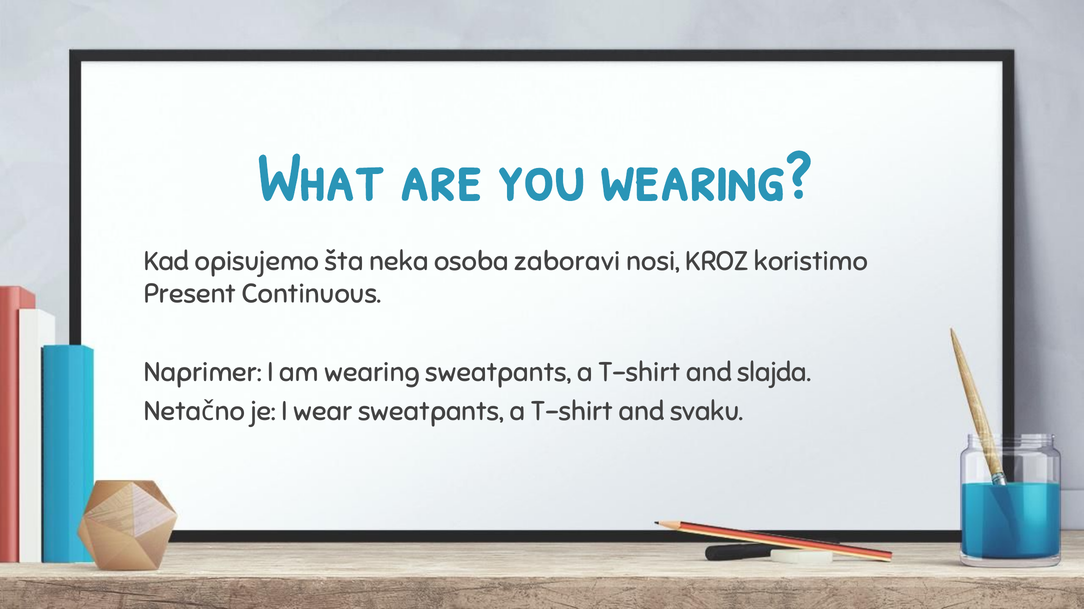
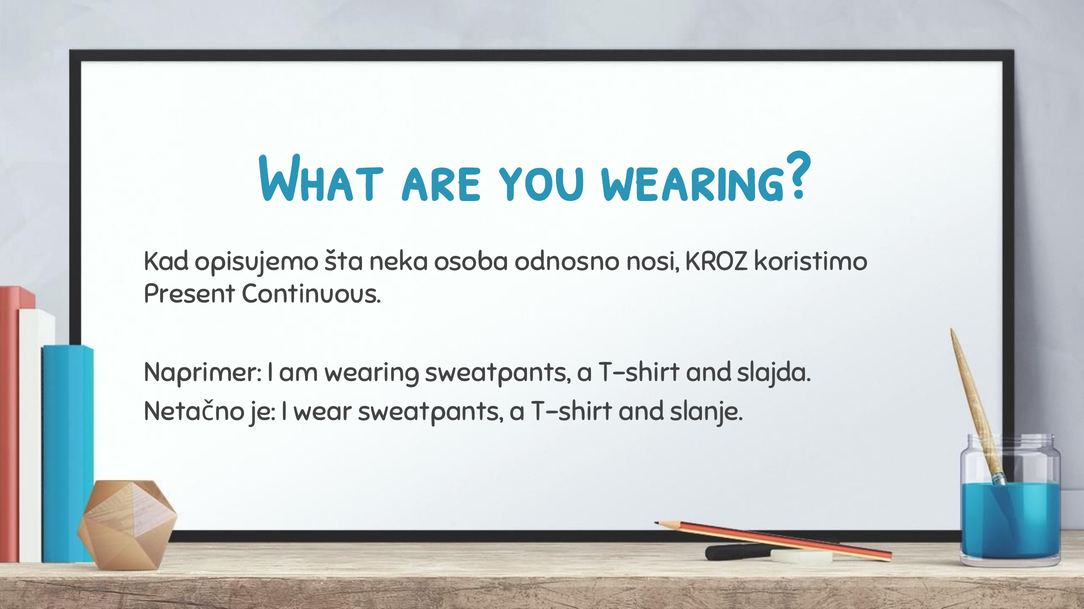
zaboravi: zaboravi -> odnosno (567, 262)
svaku: svaku -> slanje (707, 412)
